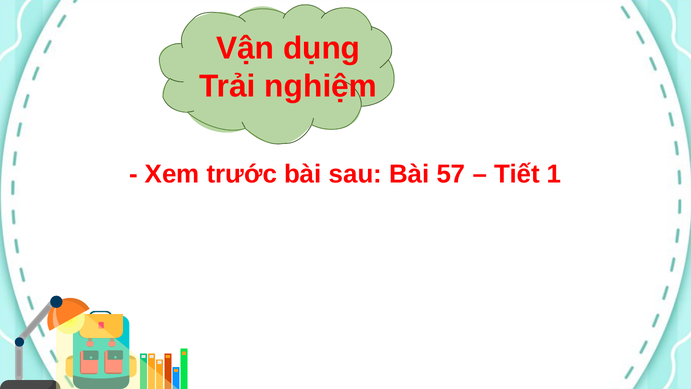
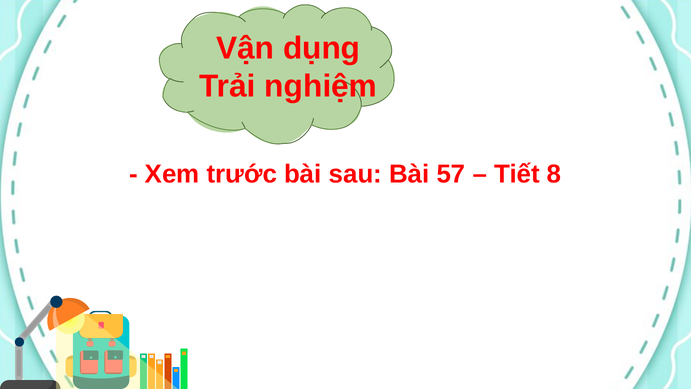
1: 1 -> 8 (554, 174)
